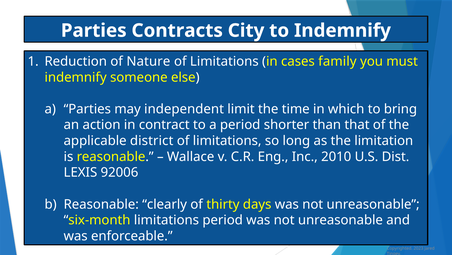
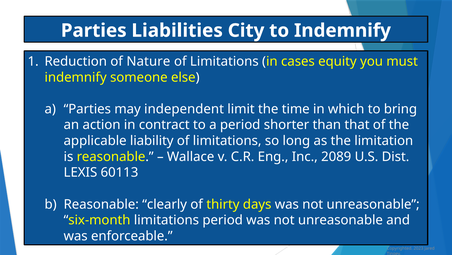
Contracts: Contracts -> Liabilities (177, 30)
family: family -> equity (337, 61)
district: district -> liability (152, 140)
2010: 2010 -> 2089 (336, 156)
92006: 92006 -> 60113 (119, 172)
